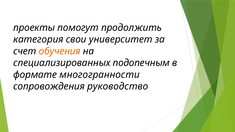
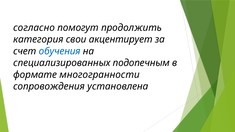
проекты: проекты -> согласно (34, 28)
университет: университет -> акцентирует (121, 39)
обучения colour: orange -> blue (60, 51)
руководство: руководство -> установлена (118, 86)
